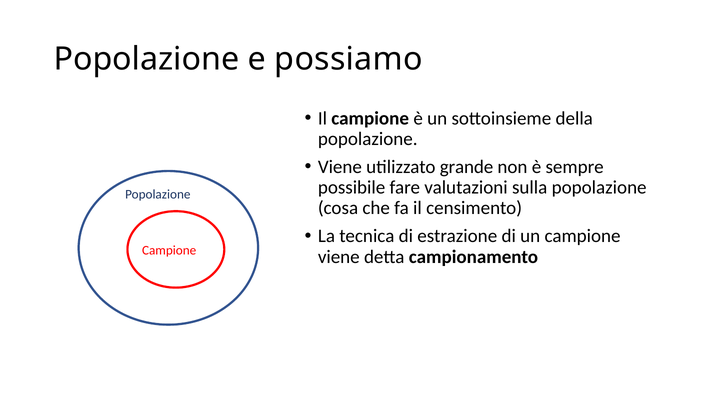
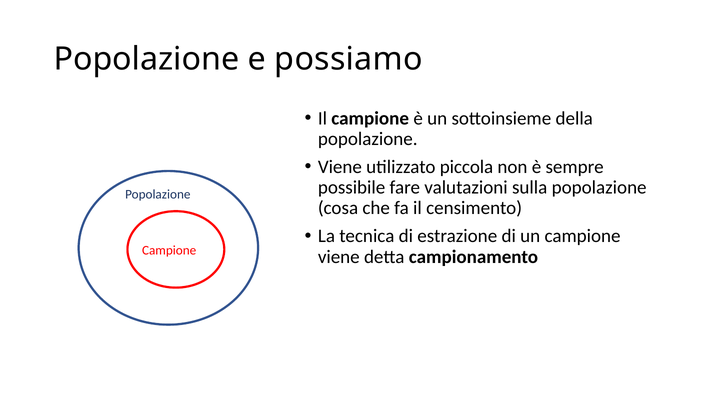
grande: grande -> piccola (467, 167)
